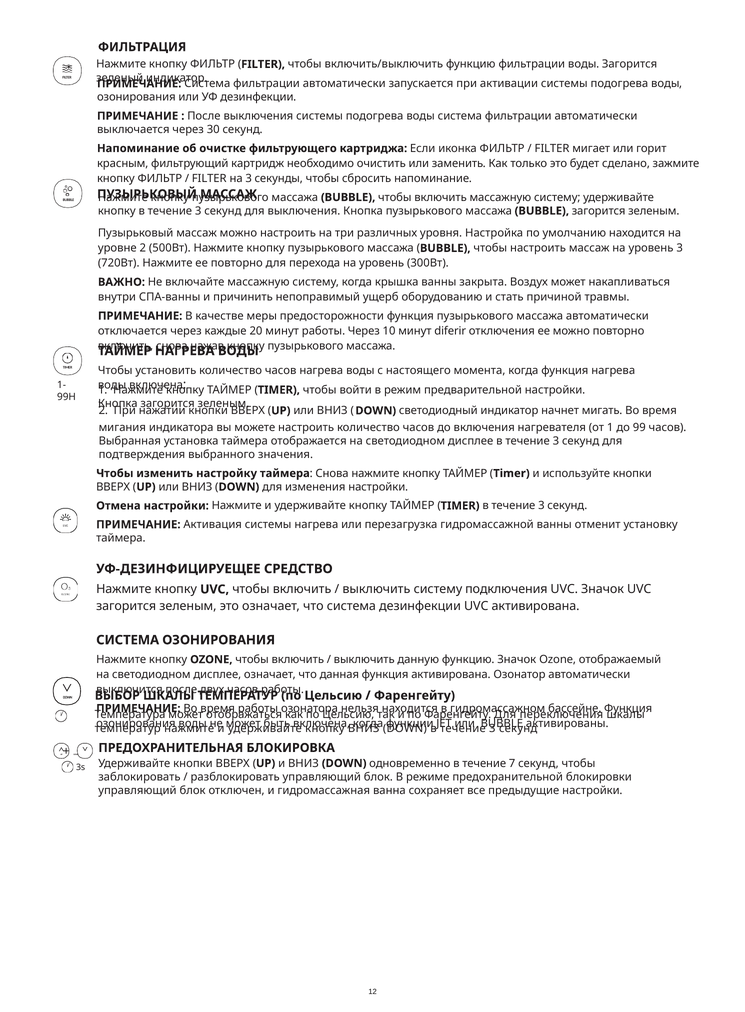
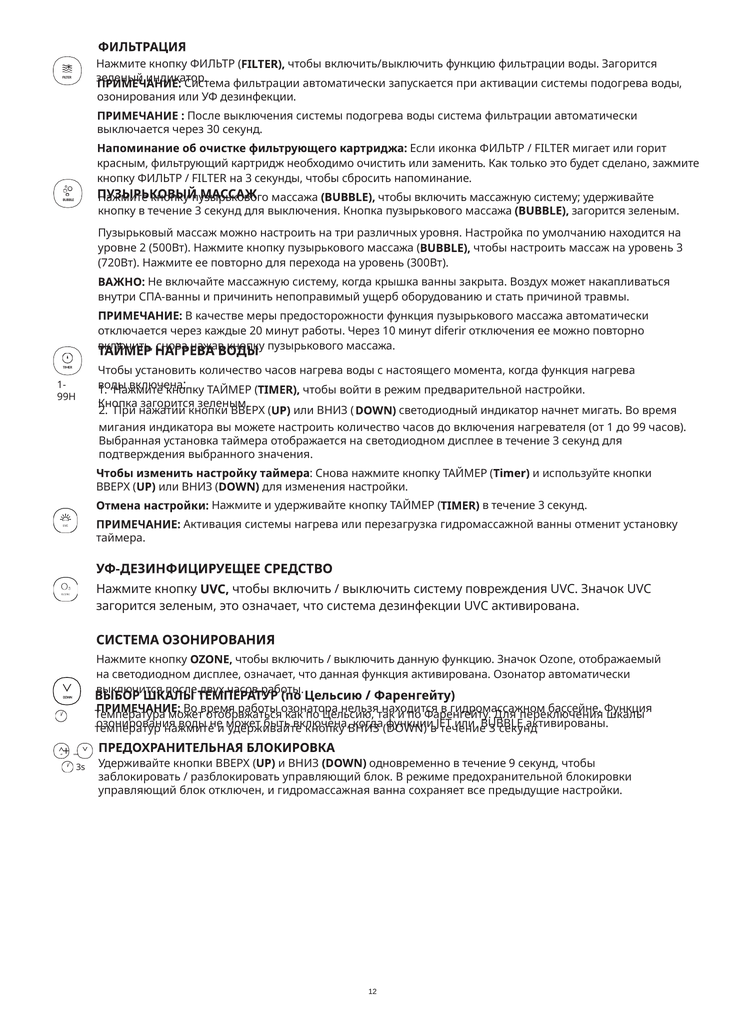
подключения: подключения -> повреждения (506, 589)
7: 7 -> 9 (512, 763)
